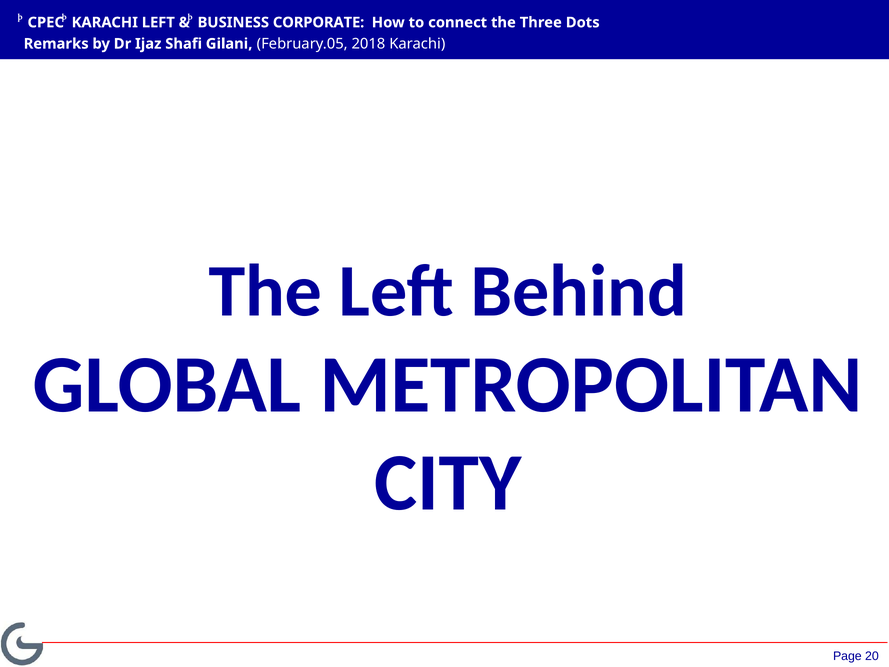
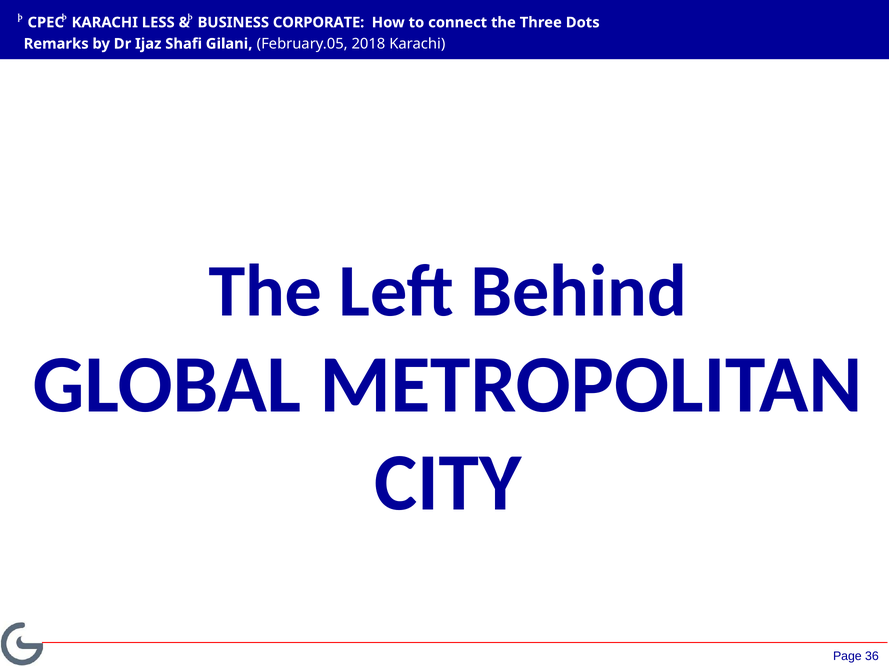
KARACHI LEFT: LEFT -> LESS (158, 22)
20: 20 -> 36 (872, 656)
